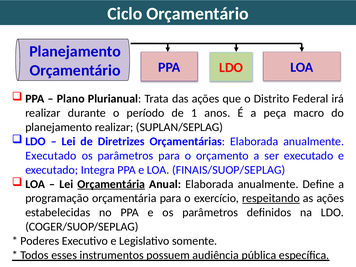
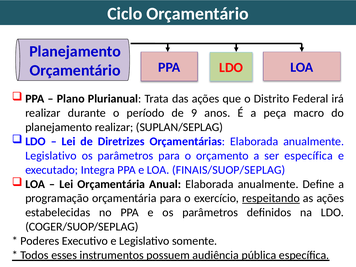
1: 1 -> 9 (194, 113)
Executado: Executado -> Legislativo (51, 156)
ser executado: executado -> específica (309, 156)
Orçamentária underline: present -> none (111, 184)
